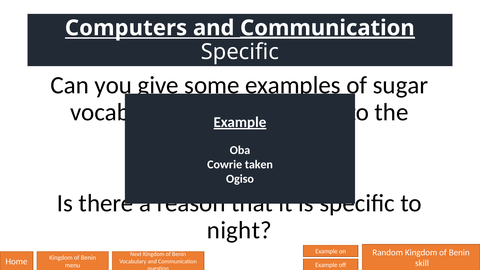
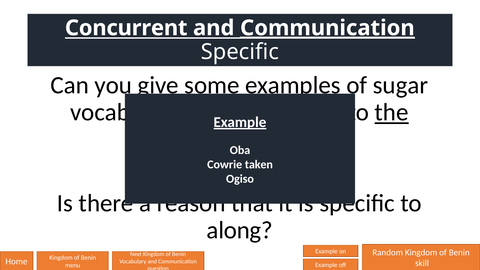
Computers: Computers -> Concurrent (126, 28)
the underline: none -> present (392, 112)
night: night -> along (240, 230)
